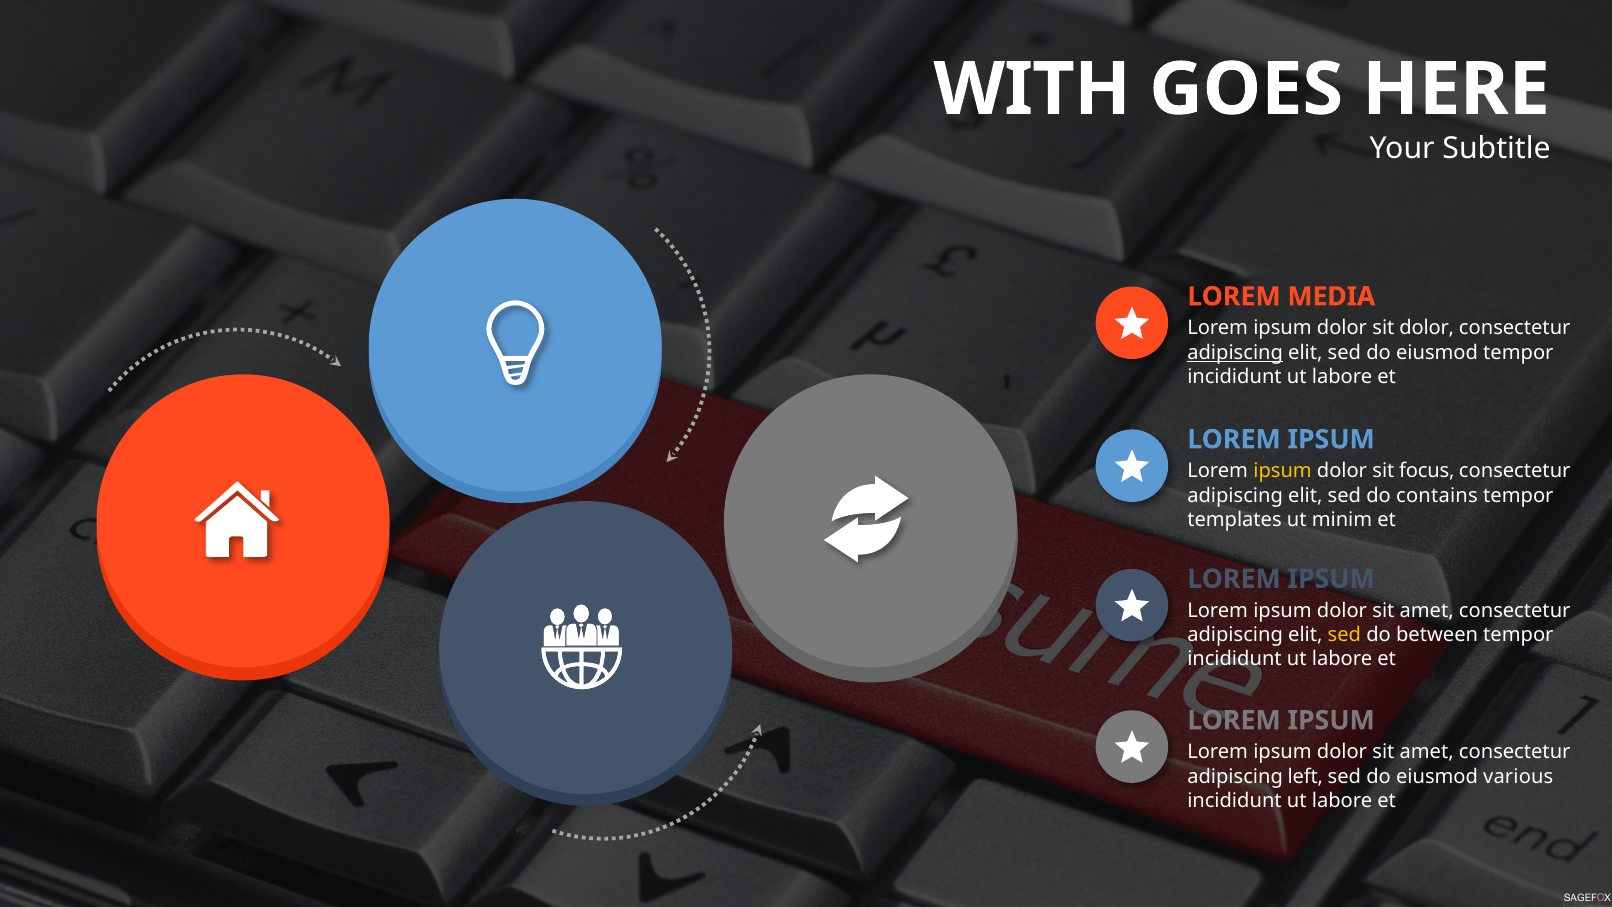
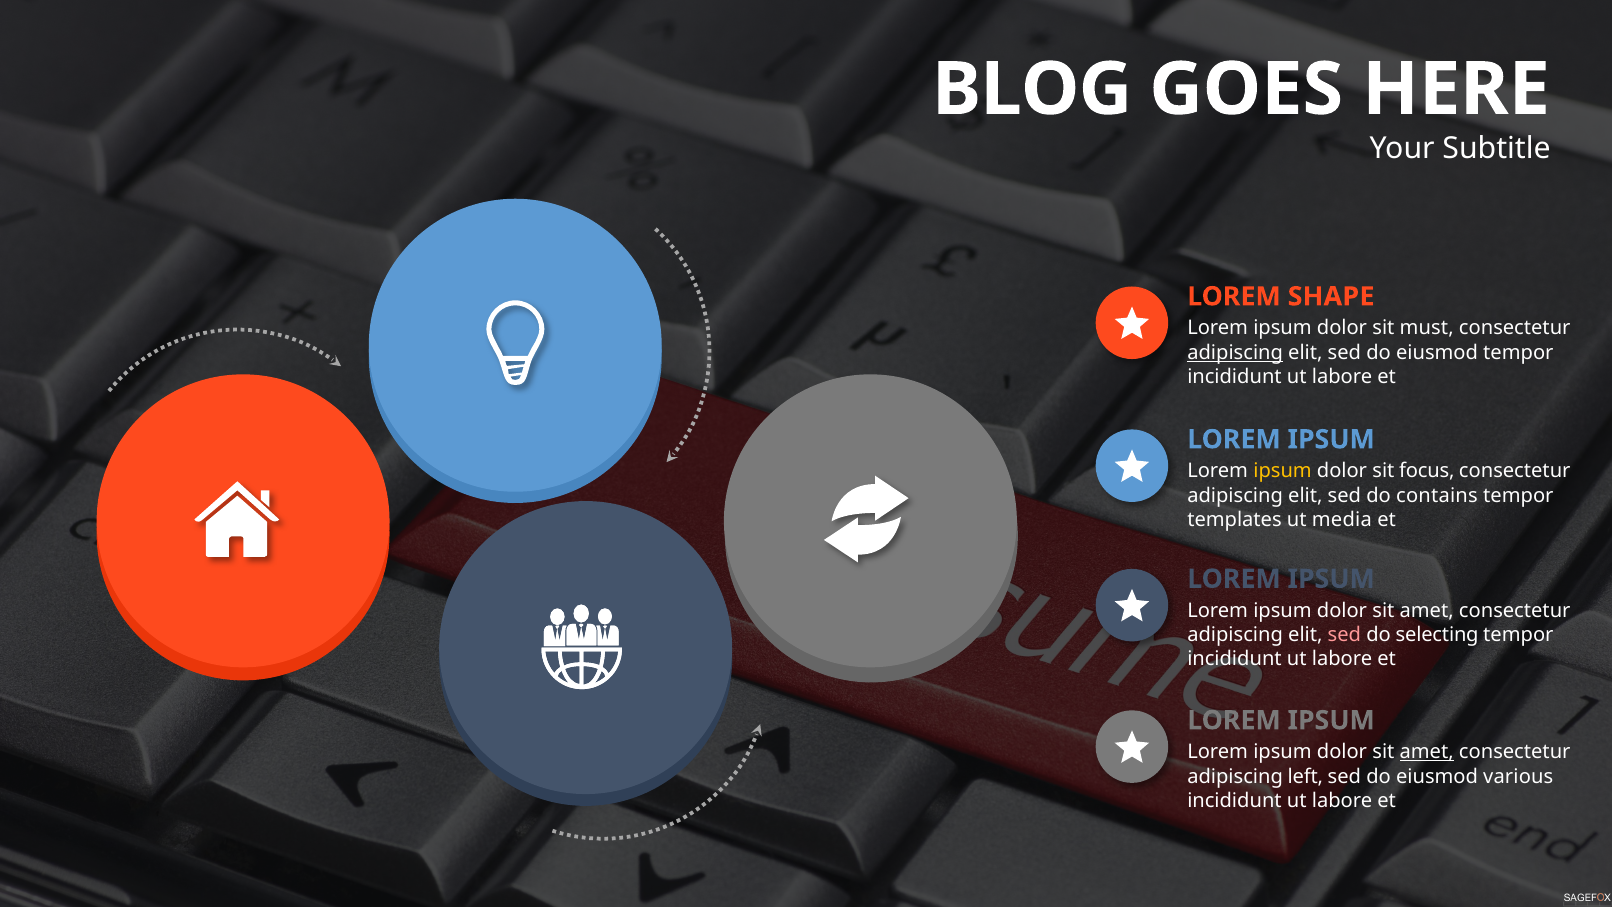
WITH: WITH -> BLOG (1032, 90)
MEDIA: MEDIA -> SHAPE (1331, 296)
sit dolor: dolor -> must (1427, 328)
minim: minim -> media (1342, 520)
sed colour: yellow -> pink (1344, 635)
between: between -> selecting (1437, 635)
amet underline: none -> present (1427, 752)
